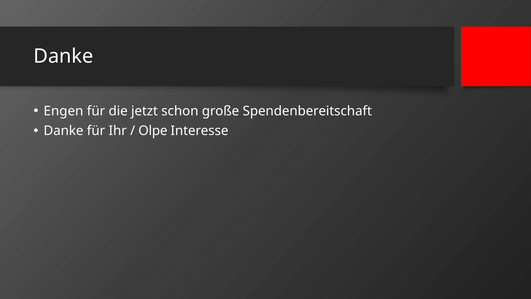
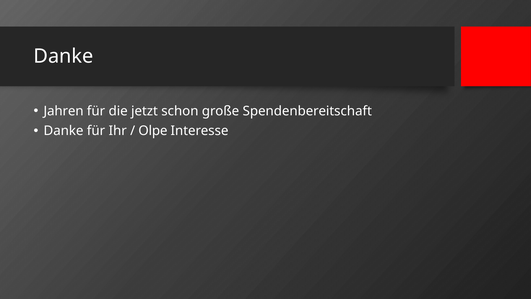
Engen: Engen -> Jahren (64, 111)
